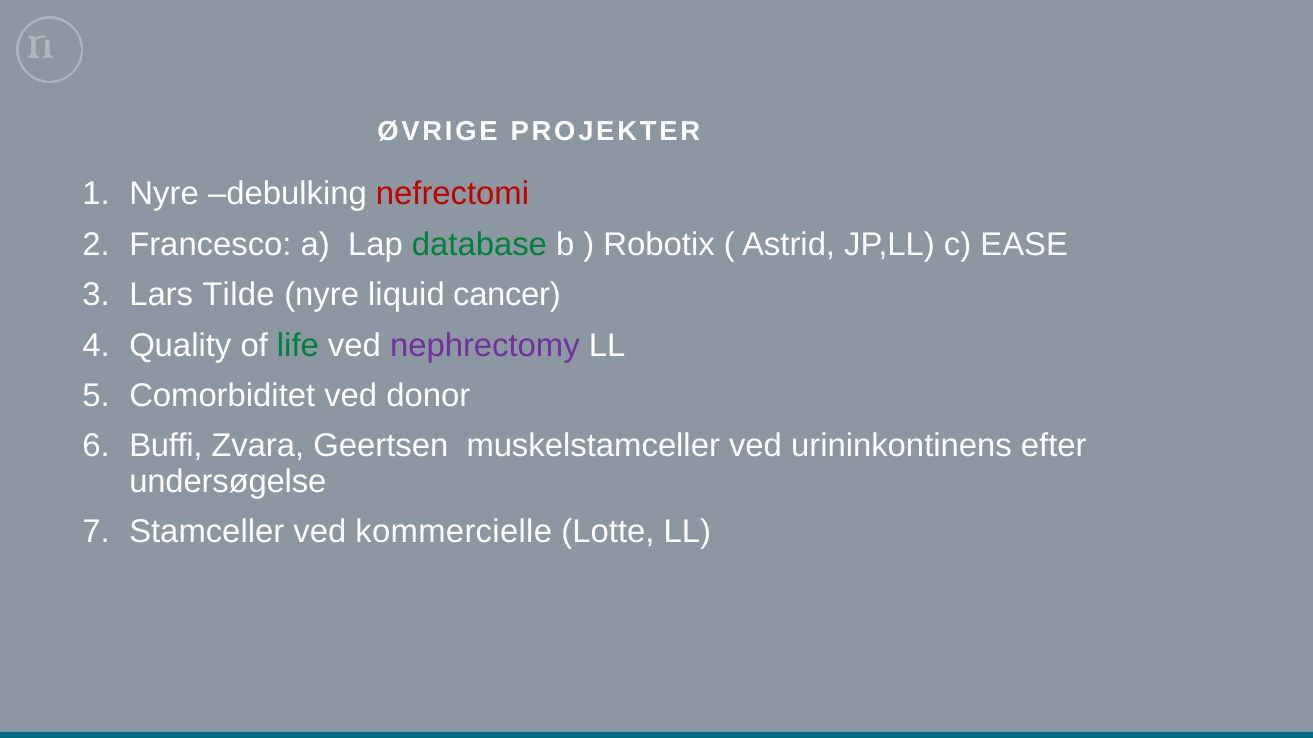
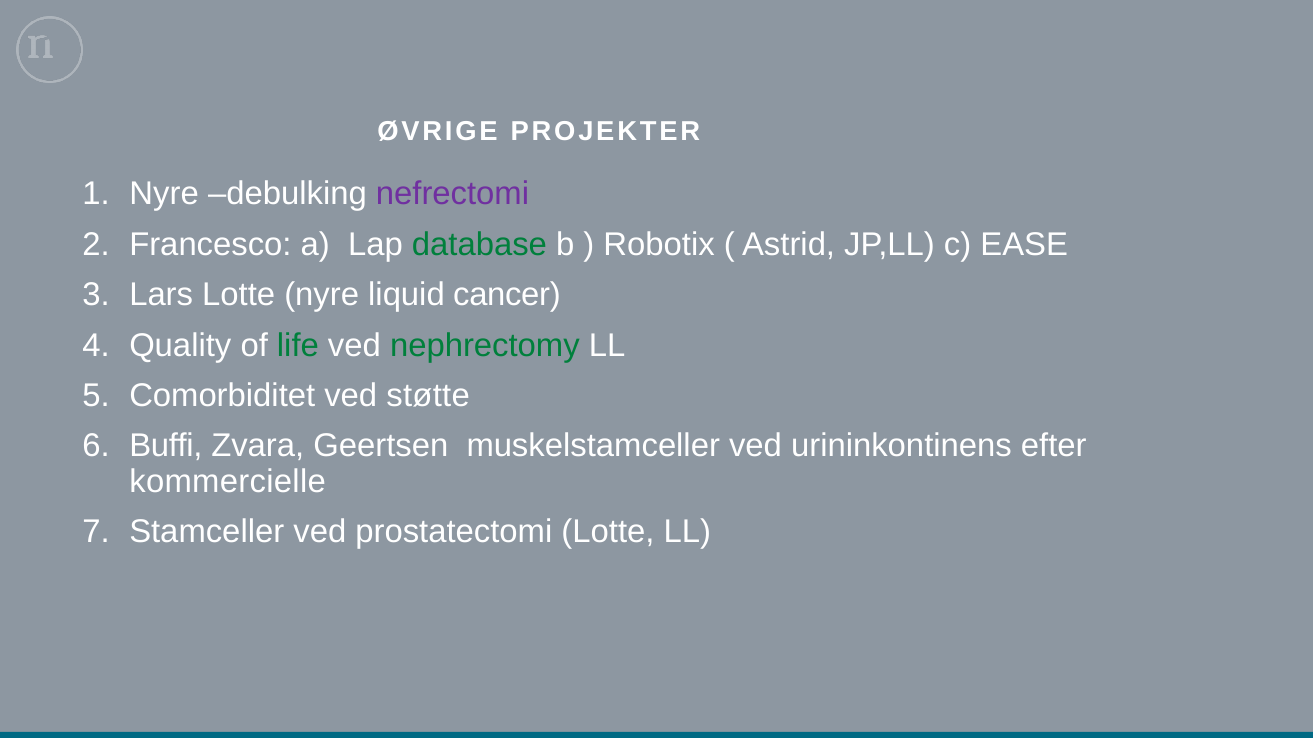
nefrectomi colour: red -> purple (453, 194)
Lars Tilde: Tilde -> Lotte (239, 295)
nephrectomy colour: purple -> green (485, 345)
donor: donor -> støtte (428, 396)
undersøgelse: undersøgelse -> kommercielle (228, 482)
kommercielle: kommercielle -> prostatectomi (454, 532)
